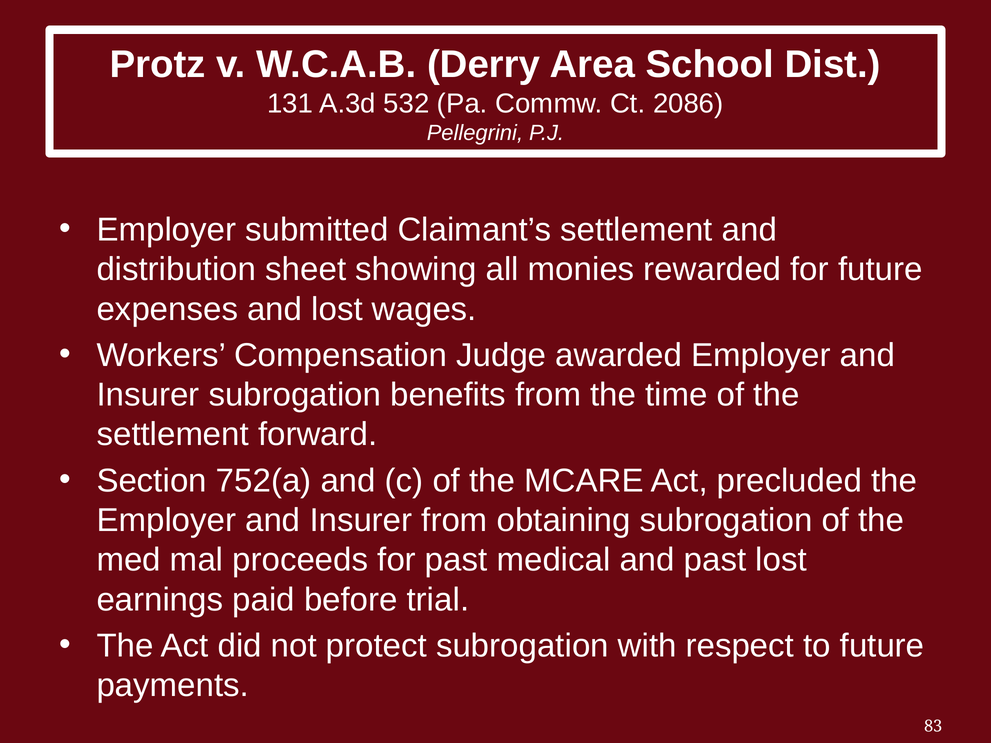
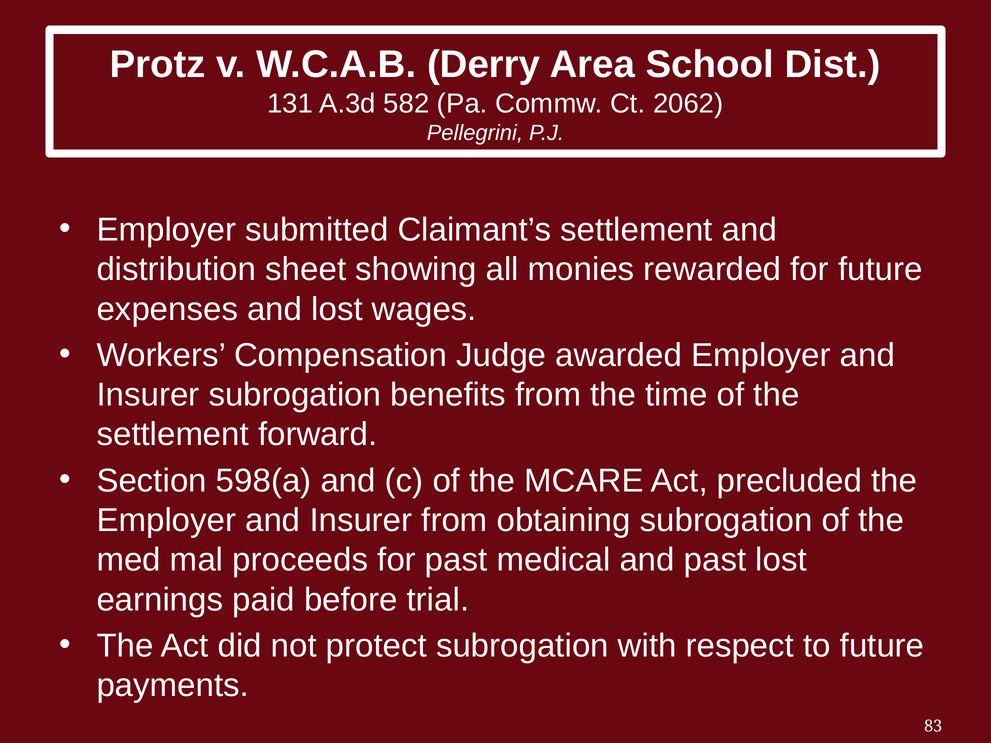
532: 532 -> 582 (406, 104)
2086: 2086 -> 2062 (688, 104)
752(a: 752(a -> 598(a (264, 481)
